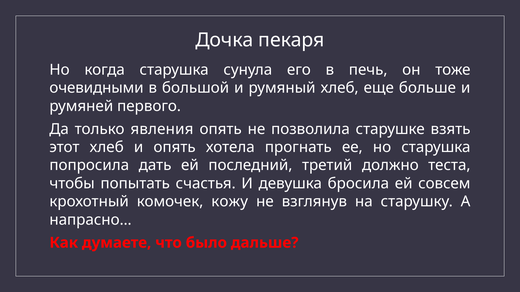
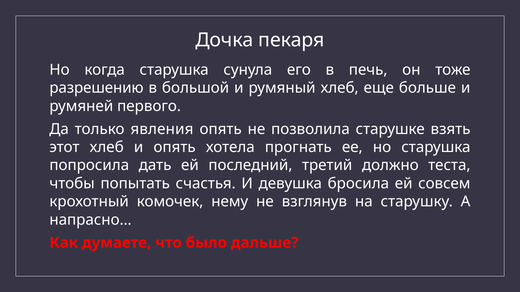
очевидными: очевидными -> разрешению (96, 88)
кожу: кожу -> нему (230, 202)
